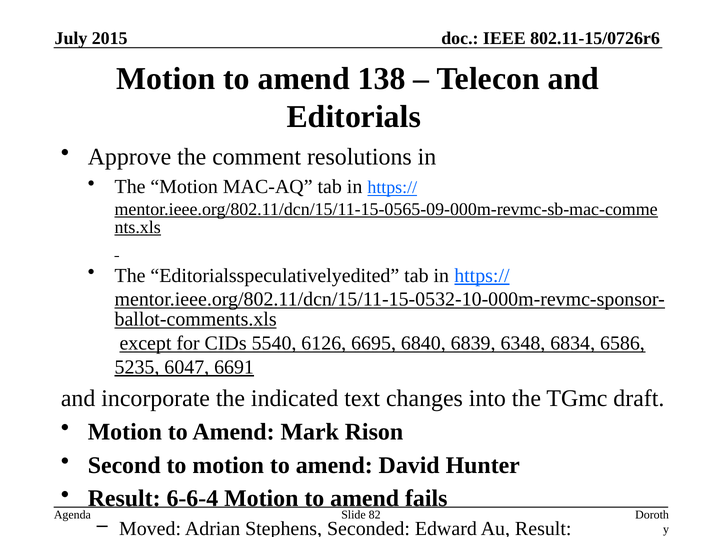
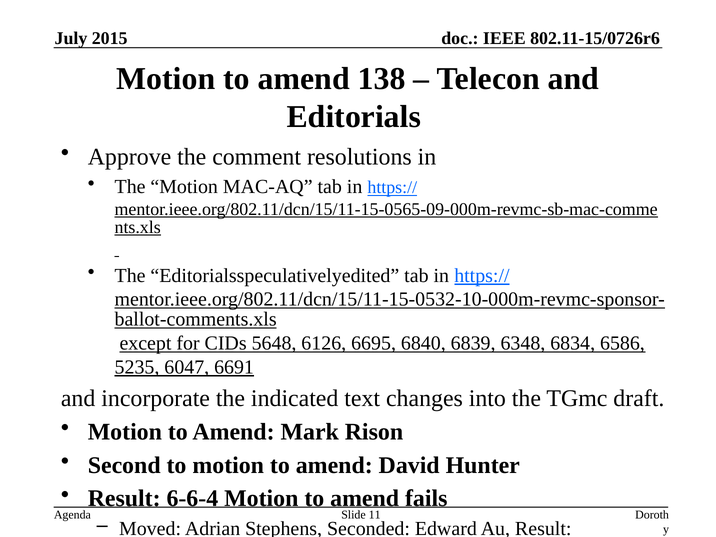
5540: 5540 -> 5648 (274, 343)
82: 82 -> 11 (375, 515)
